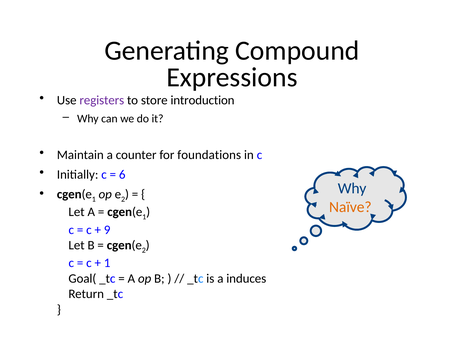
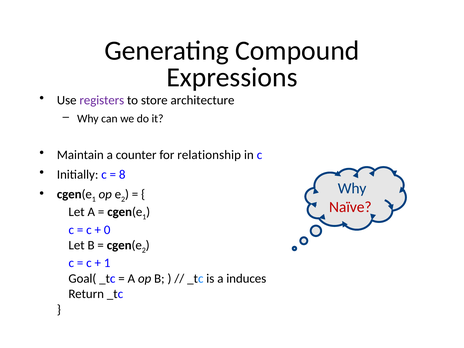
introduction: introduction -> architecture (202, 100)
foundations: foundations -> relationship (209, 155)
6: 6 -> 8 (122, 175)
Naïve colour: orange -> red (350, 207)
9: 9 -> 0 (107, 230)
